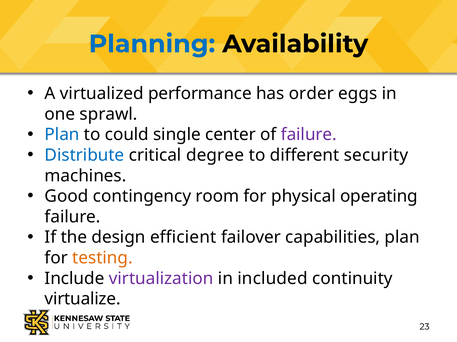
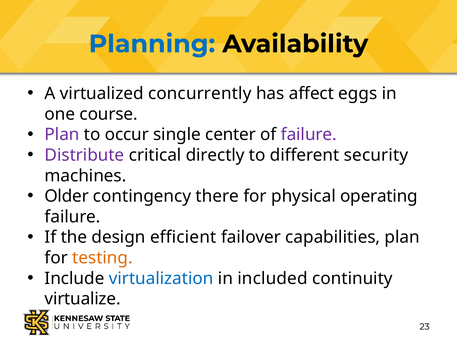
performance: performance -> concurrently (200, 94)
order: order -> affect (311, 94)
sprawl: sprawl -> course (109, 114)
Plan colour: blue -> purple (62, 135)
could: could -> occur (127, 135)
Distribute colour: blue -> purple (84, 155)
degree: degree -> directly (215, 155)
Good: Good -> Older (67, 197)
room: room -> there (217, 197)
virtualization colour: purple -> blue (161, 279)
